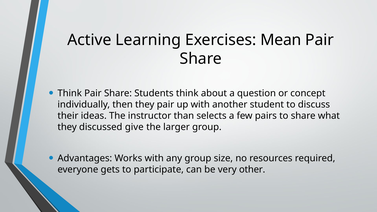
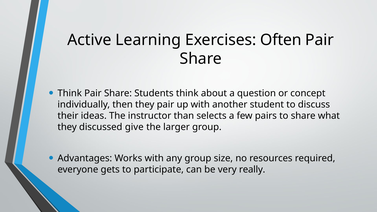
Mean: Mean -> Often (281, 40)
other: other -> really (252, 170)
